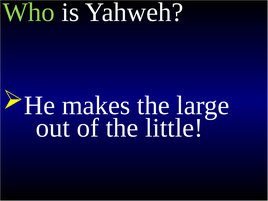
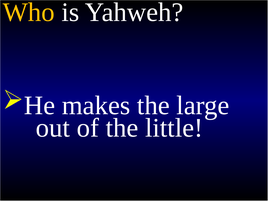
Who colour: light green -> yellow (29, 12)
